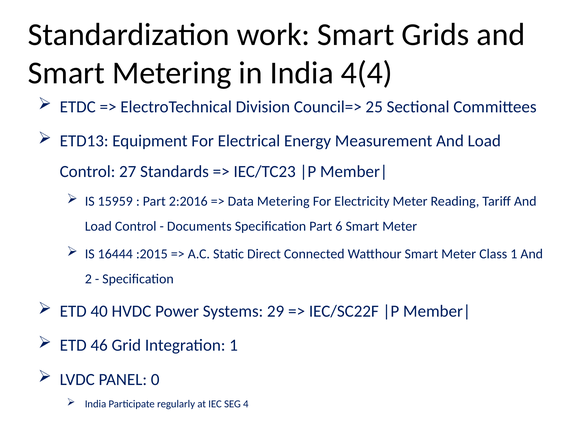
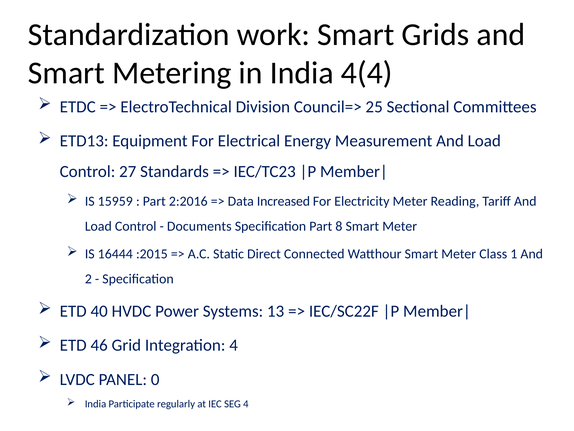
Data Metering: Metering -> Increased (283, 201)
6: 6 -> 8 (339, 226)
29: 29 -> 13 (276, 311)
Integration 1: 1 -> 4 (234, 345)
